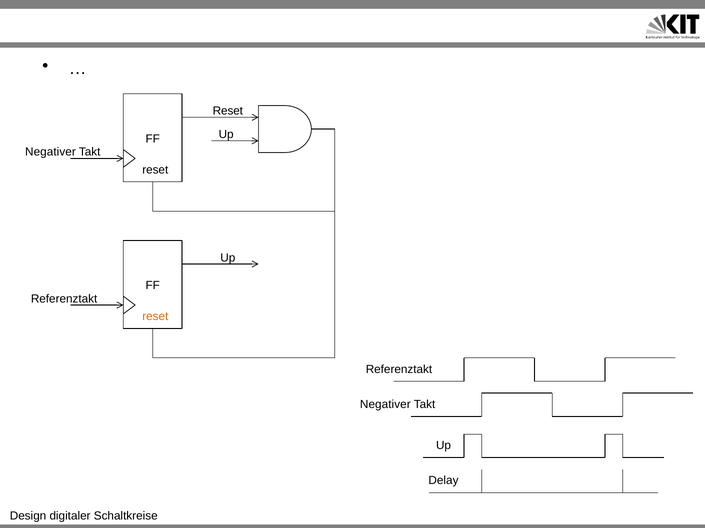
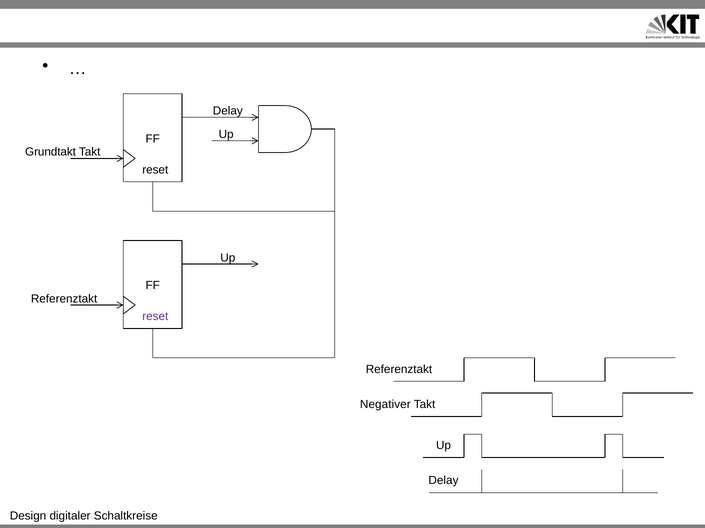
Reset: Reset -> Delay (228, 111)
Negativer: Negativer -> Grundtakt (51, 152)
reset colour: orange -> purple (155, 317)
